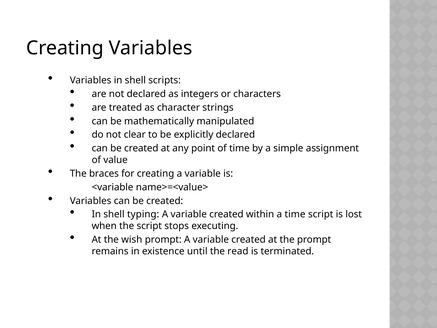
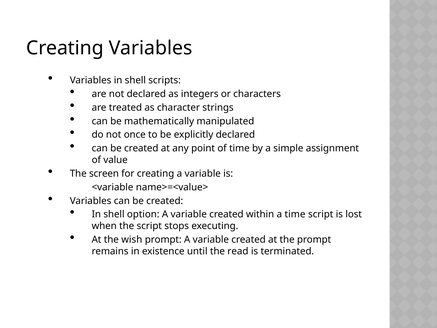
clear: clear -> once (135, 135)
braces: braces -> screen (104, 173)
typing: typing -> option (143, 214)
